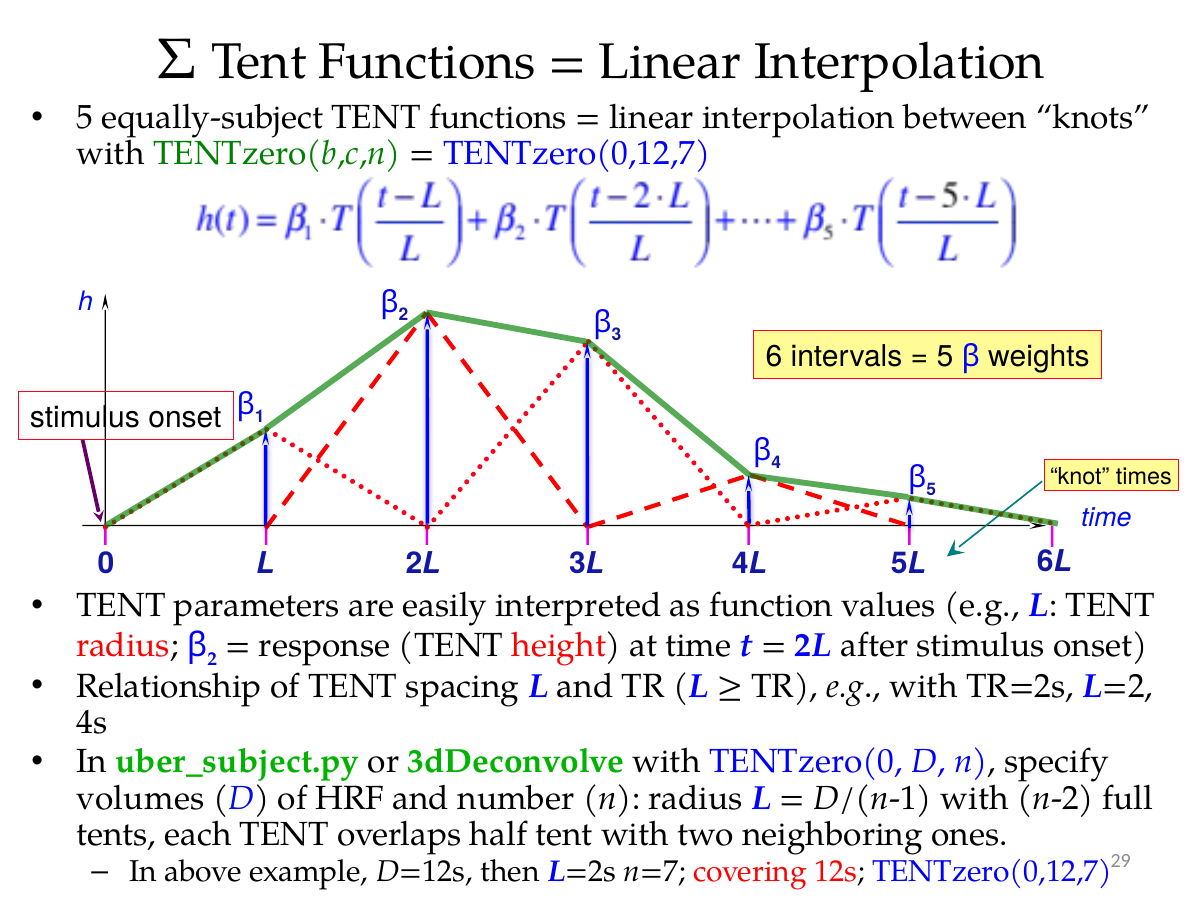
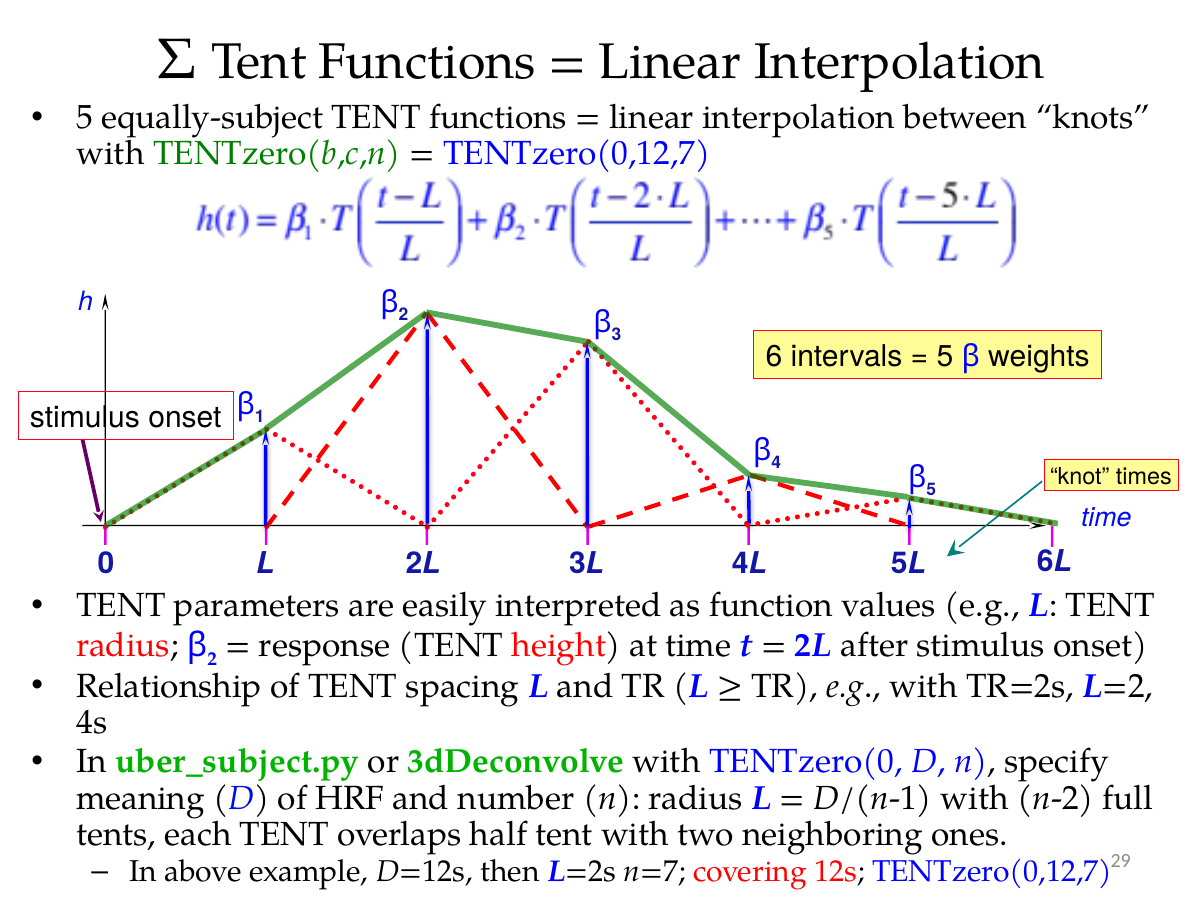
volumes: volumes -> meaning (141, 798)
